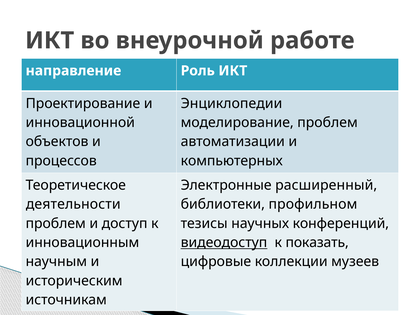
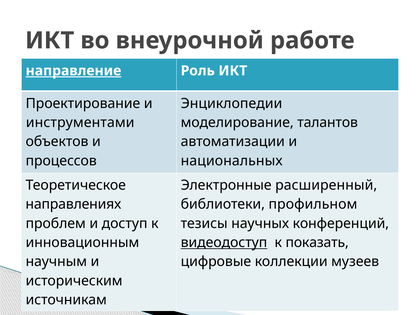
направление underline: none -> present (73, 71)
инновационной: инновационной -> инструментами (80, 122)
моделирование проблем: проблем -> талантов (328, 122)
компьютерных: компьютерных -> национальных (232, 160)
деятельности: деятельности -> направлениях (73, 204)
